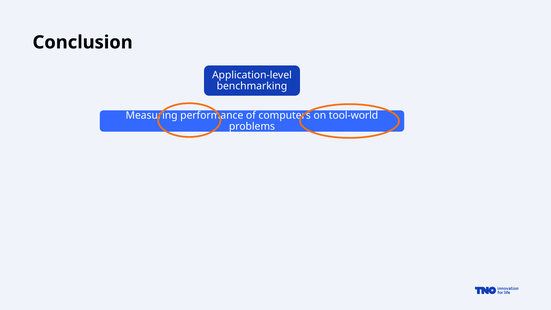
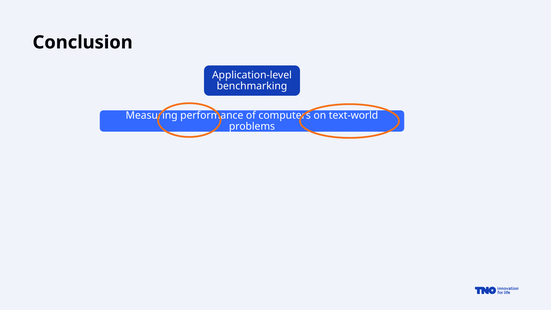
tool-world: tool-world -> text-world (353, 115)
